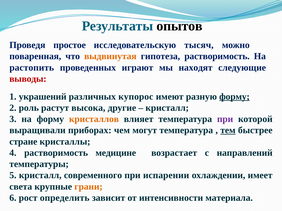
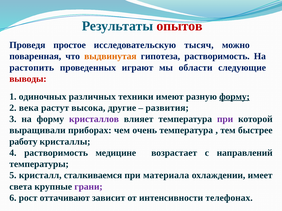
опытов colour: black -> red (180, 26)
находят: находят -> области (196, 68)
украшений: украшений -> одиночных (43, 97)
купорос: купорос -> техники (136, 97)
роль: роль -> века (29, 108)
кристалл: кристалл -> развития (167, 108)
кристаллов colour: orange -> purple (94, 119)
могут: могут -> очень (145, 131)
тем underline: present -> none (228, 131)
стране: стране -> работу (23, 142)
современного: современного -> сталкиваемся (93, 176)
испарении: испарении -> материала (166, 176)
грани colour: orange -> purple (88, 187)
определить: определить -> оттачивают (65, 198)
материала: материала -> телефонах (229, 198)
